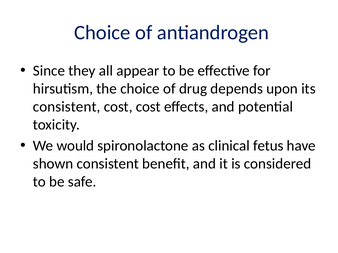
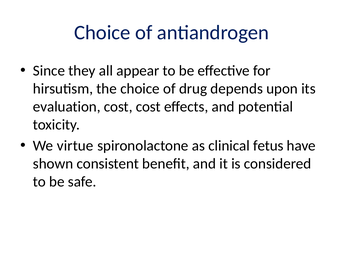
consistent: consistent -> evaluation (67, 107)
would: would -> virtue (75, 146)
